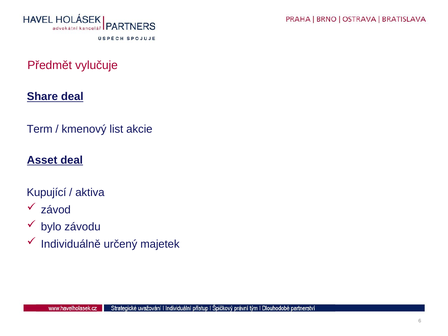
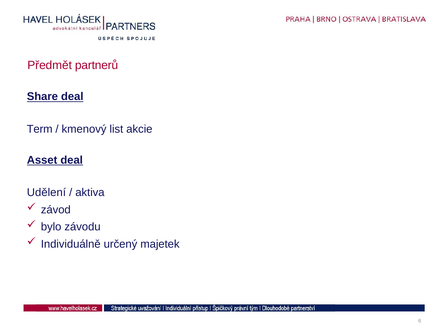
vylučuje: vylučuje -> partnerů (97, 65)
Kupující: Kupující -> Udělení (46, 193)
